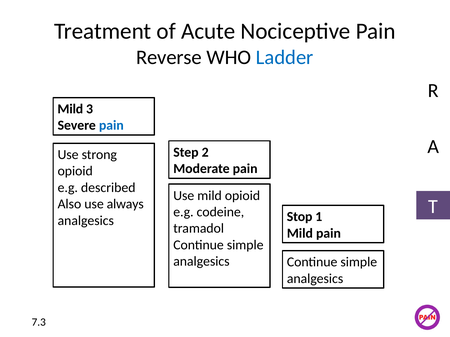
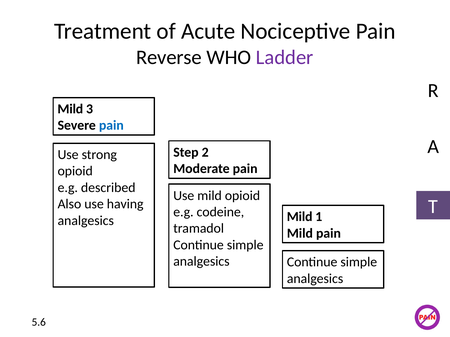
Ladder colour: blue -> purple (285, 57)
always: always -> having (125, 204)
Stop: Stop -> Mild (300, 217)
7.3: 7.3 -> 5.6 (39, 323)
